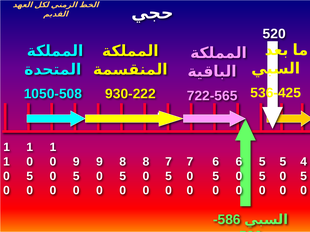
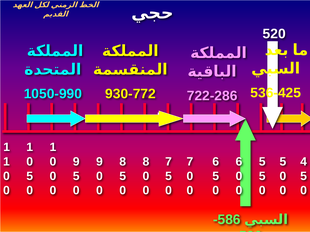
1050-508: 1050-508 -> 1050-990 (53, 94)
930-222: 930-222 -> 930-772 (130, 94)
722-565: 722-565 -> 722-286 (212, 96)
